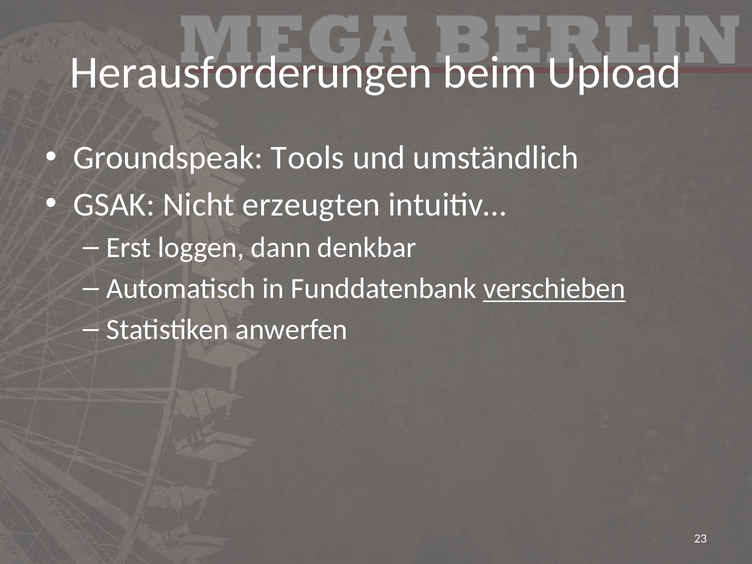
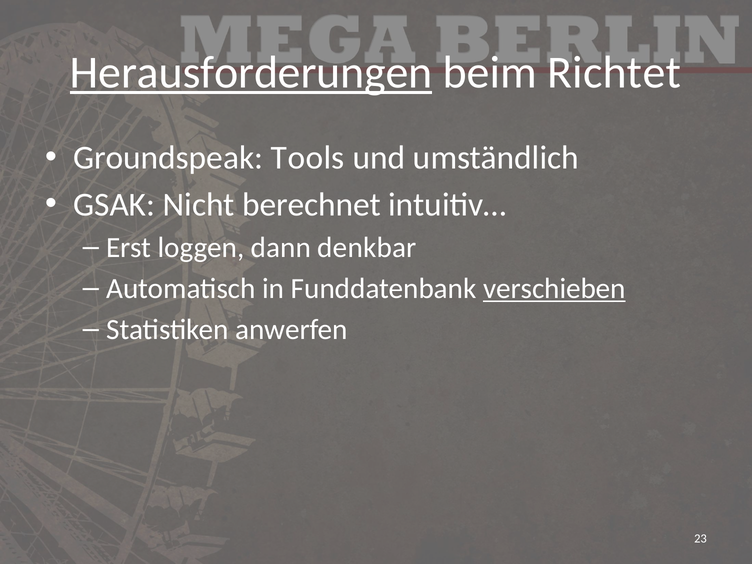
Herausforderungen underline: none -> present (251, 73)
Upload: Upload -> Richtet (614, 73)
erzeugten: erzeugten -> berechnet (312, 205)
